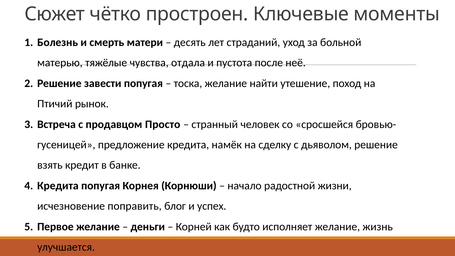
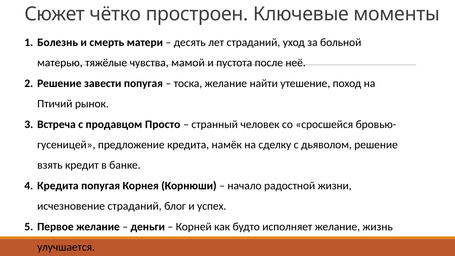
отдала: отдала -> мамой (188, 63)
исчезновение поправить: поправить -> страданий (135, 206)
